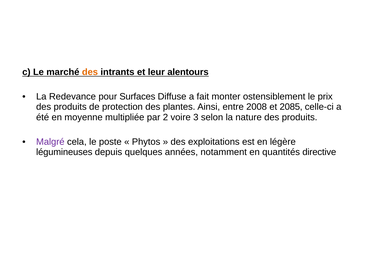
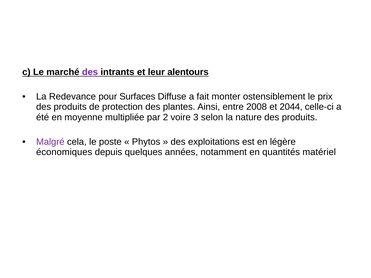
des colour: orange -> purple (90, 72)
2085: 2085 -> 2044 (291, 107)
légumineuses: légumineuses -> économiques (64, 152)
directive: directive -> matériel (319, 152)
